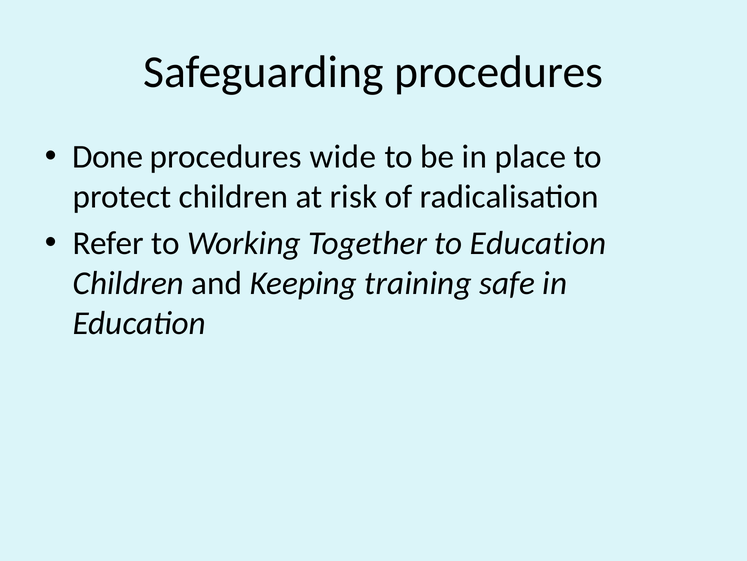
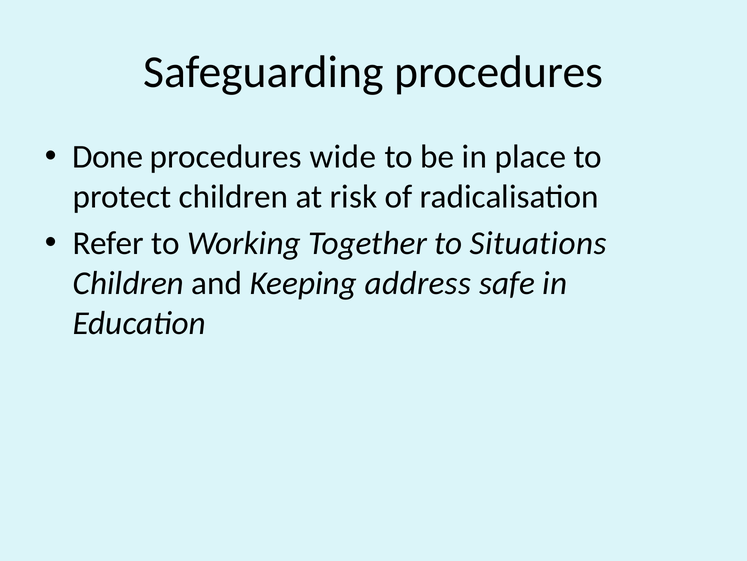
to Education: Education -> Situations (538, 243)
training: training -> address (418, 283)
